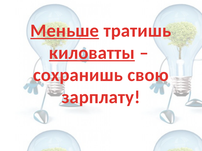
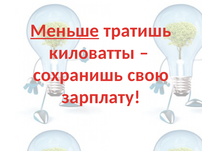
киловатты underline: present -> none (92, 53)
